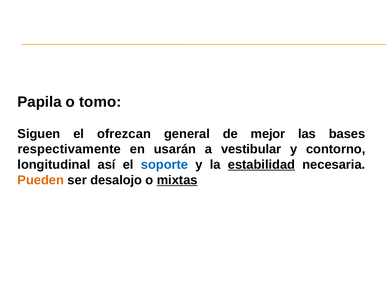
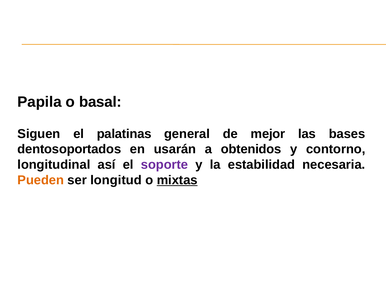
tomo: tomo -> basal (100, 102)
ofrezcan: ofrezcan -> palatinas (124, 134)
respectivamente: respectivamente -> dentosoportados (69, 149)
vestibular: vestibular -> obtenidos (251, 149)
soporte colour: blue -> purple (164, 165)
estabilidad underline: present -> none (261, 165)
desalojo: desalojo -> longitud (116, 180)
